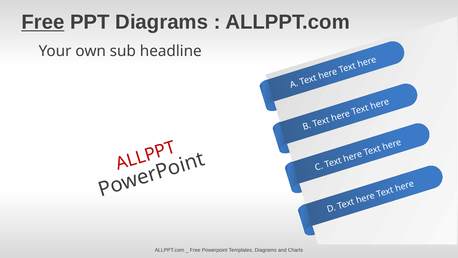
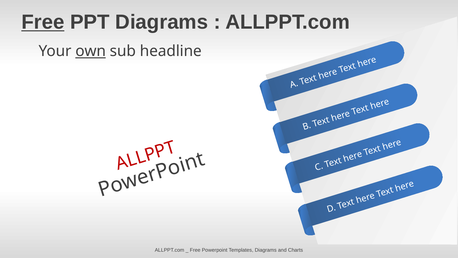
own underline: none -> present (91, 51)
